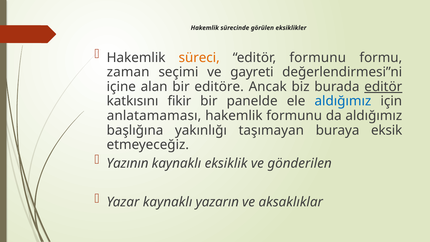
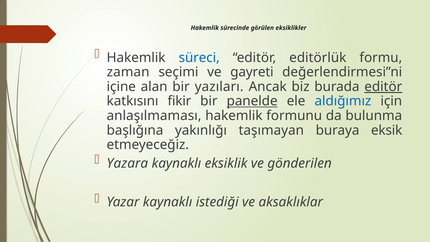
süreci colour: orange -> blue (199, 58)
editör formunu: formunu -> editörlük (318, 58)
editöre: editöre -> yazıları (219, 87)
panelde underline: none -> present (252, 101)
anlatamaması: anlatamaması -> anlaşılmaması (154, 116)
da aldığımız: aldığımız -> bulunma (374, 116)
Yazının: Yazının -> Yazara (127, 163)
yazarın: yazarın -> istediği (217, 202)
